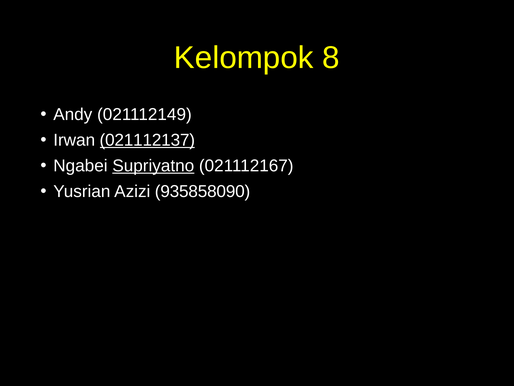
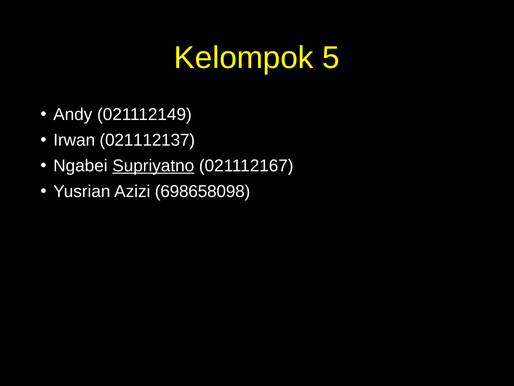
8: 8 -> 5 (331, 58)
021112137 underline: present -> none (147, 140)
935858090: 935858090 -> 698658098 (203, 191)
